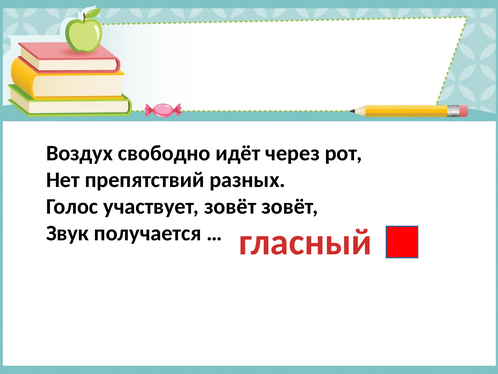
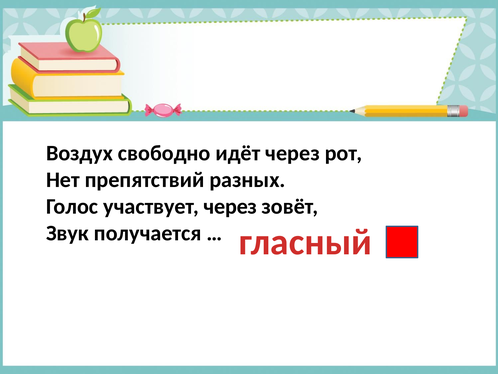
участвует зовёт: зовёт -> через (230, 206)
